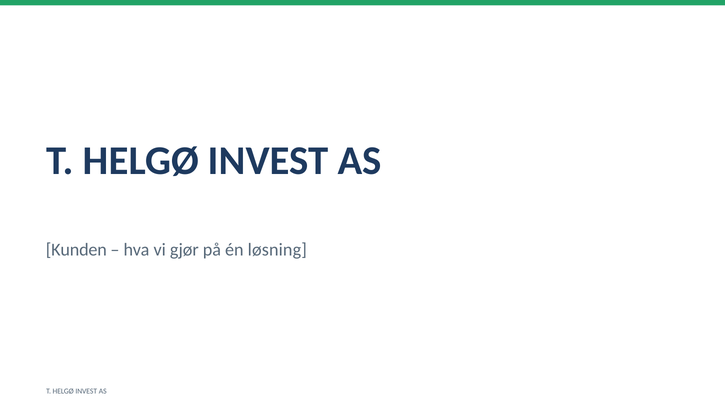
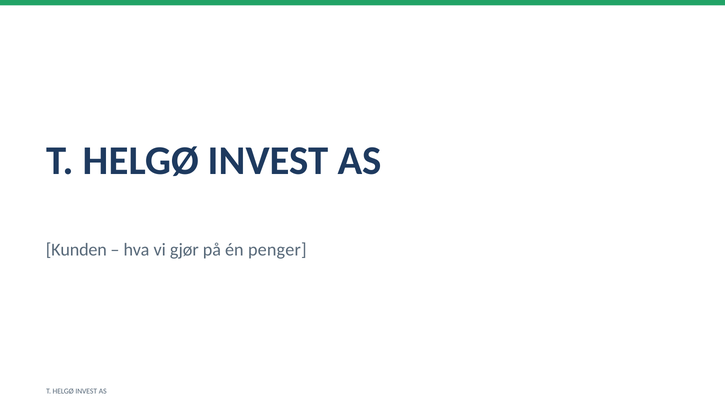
løsning: løsning -> penger (277, 250)
